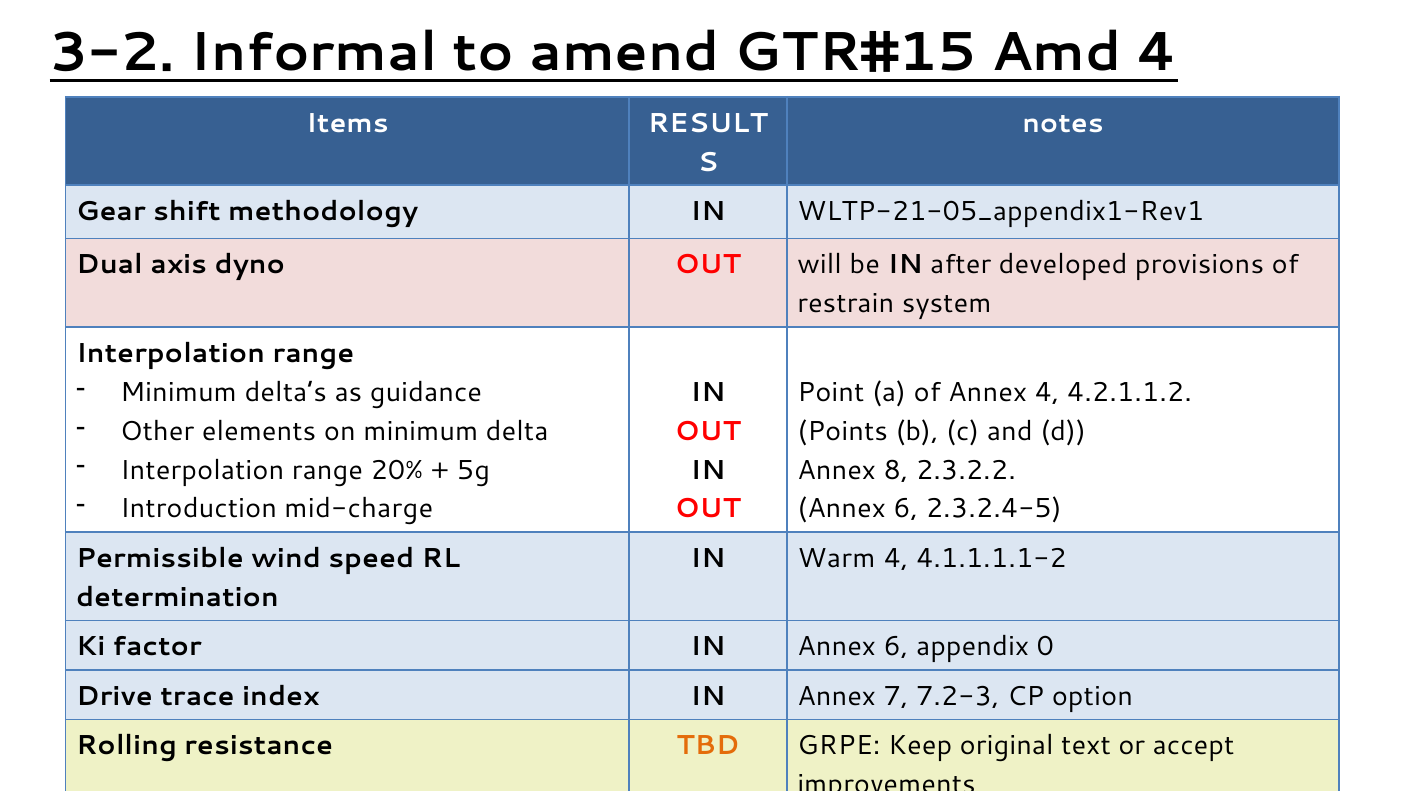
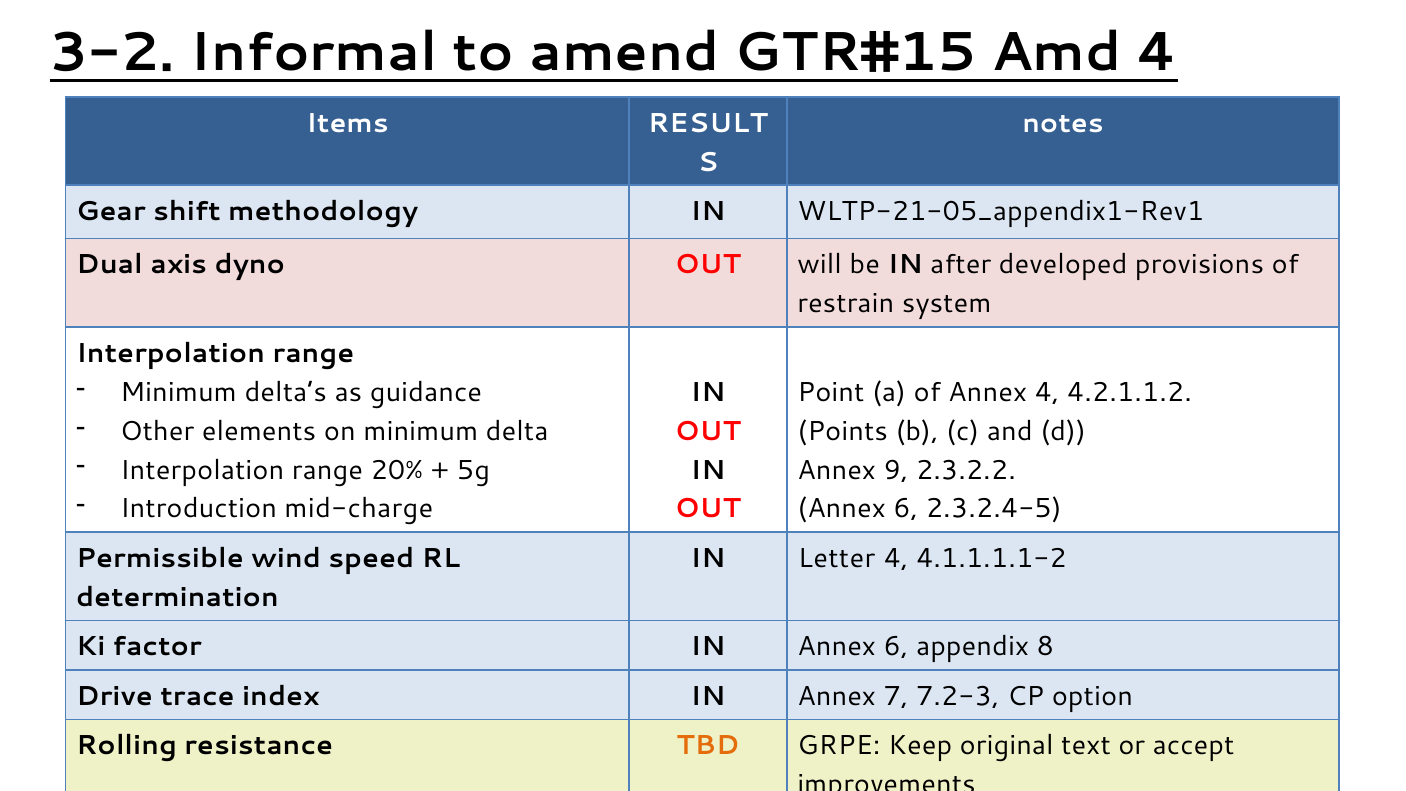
8: 8 -> 9 (896, 470)
IN Warm: Warm -> Letter (837, 558)
appendix 0: 0 -> 8 (1045, 647)
